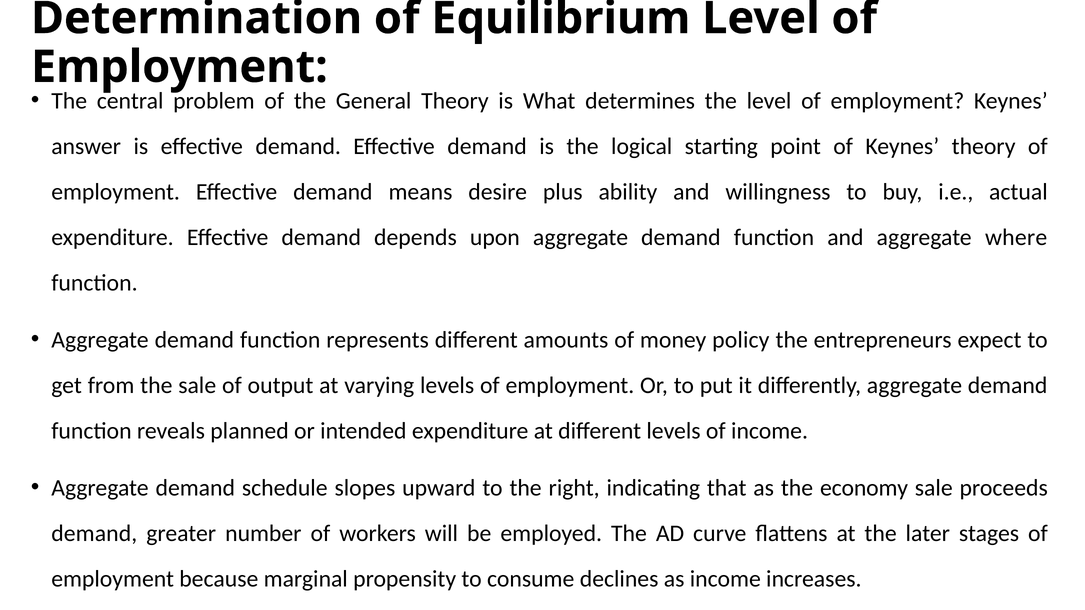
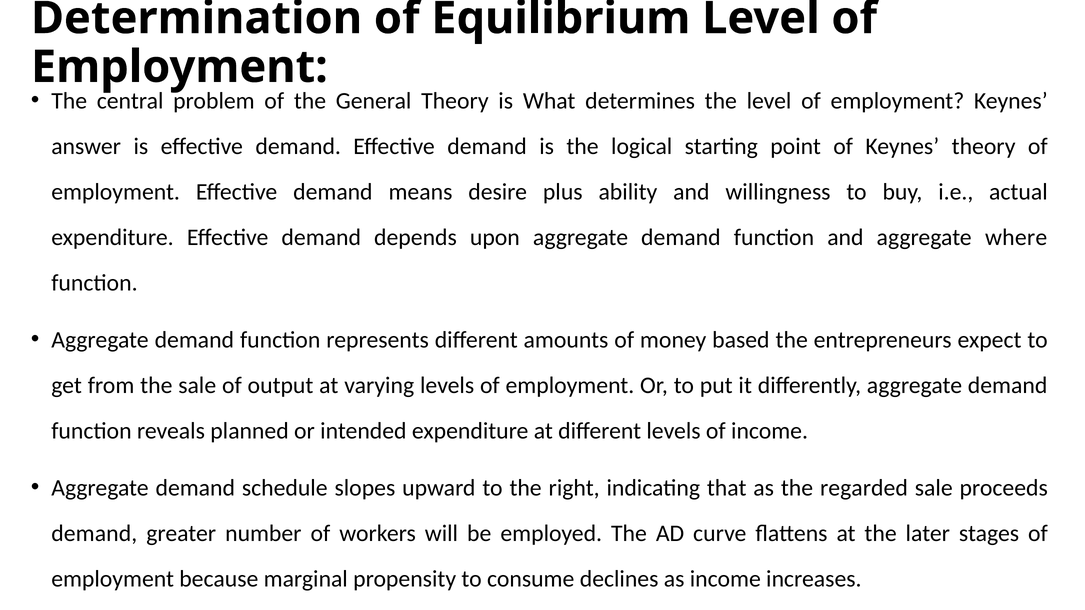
policy: policy -> based (741, 340)
economy: economy -> regarded (864, 488)
